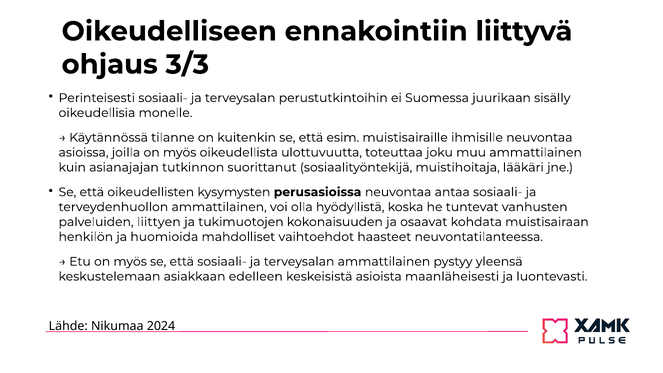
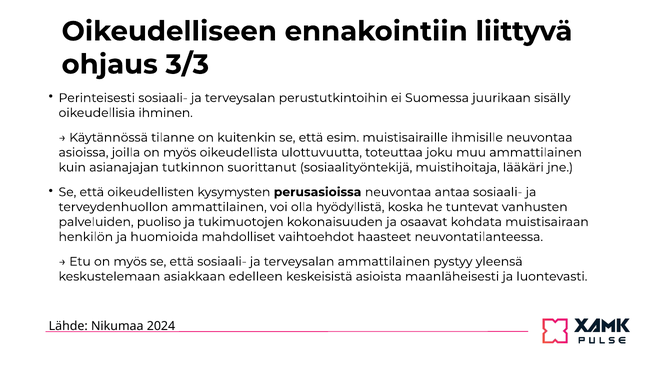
monelle: monelle -> ihminen (166, 113)
liittyen: liittyen -> puoliso (159, 222)
